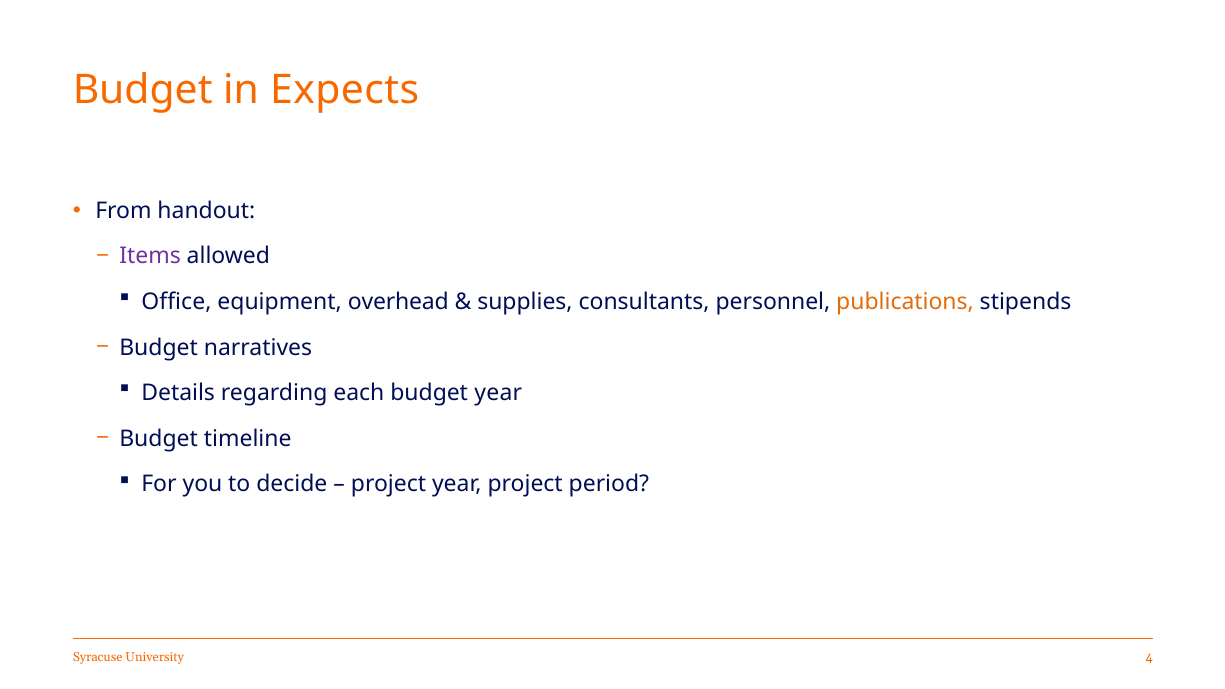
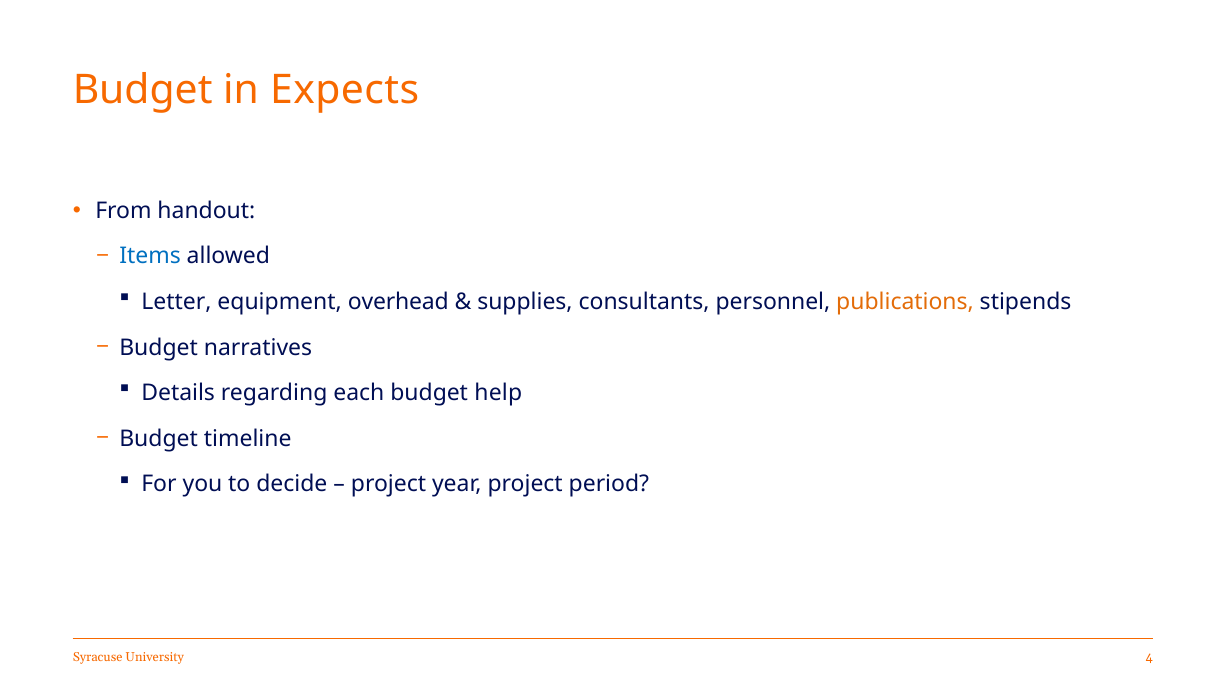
Items colour: purple -> blue (150, 256)
Office: Office -> Letter (176, 302)
budget year: year -> help (498, 393)
